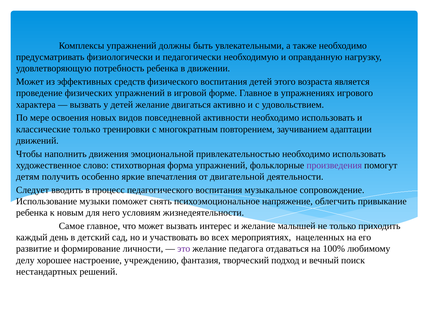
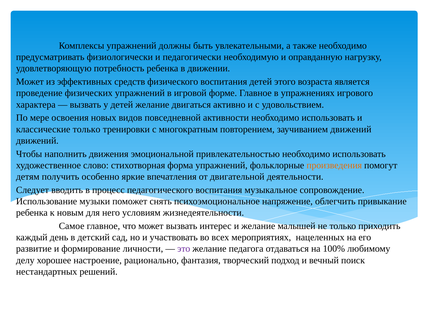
заучиванием адаптации: адаптации -> движений (351, 129)
произведения colour: purple -> orange (334, 165)
учреждению: учреждению -> рационально (152, 260)
